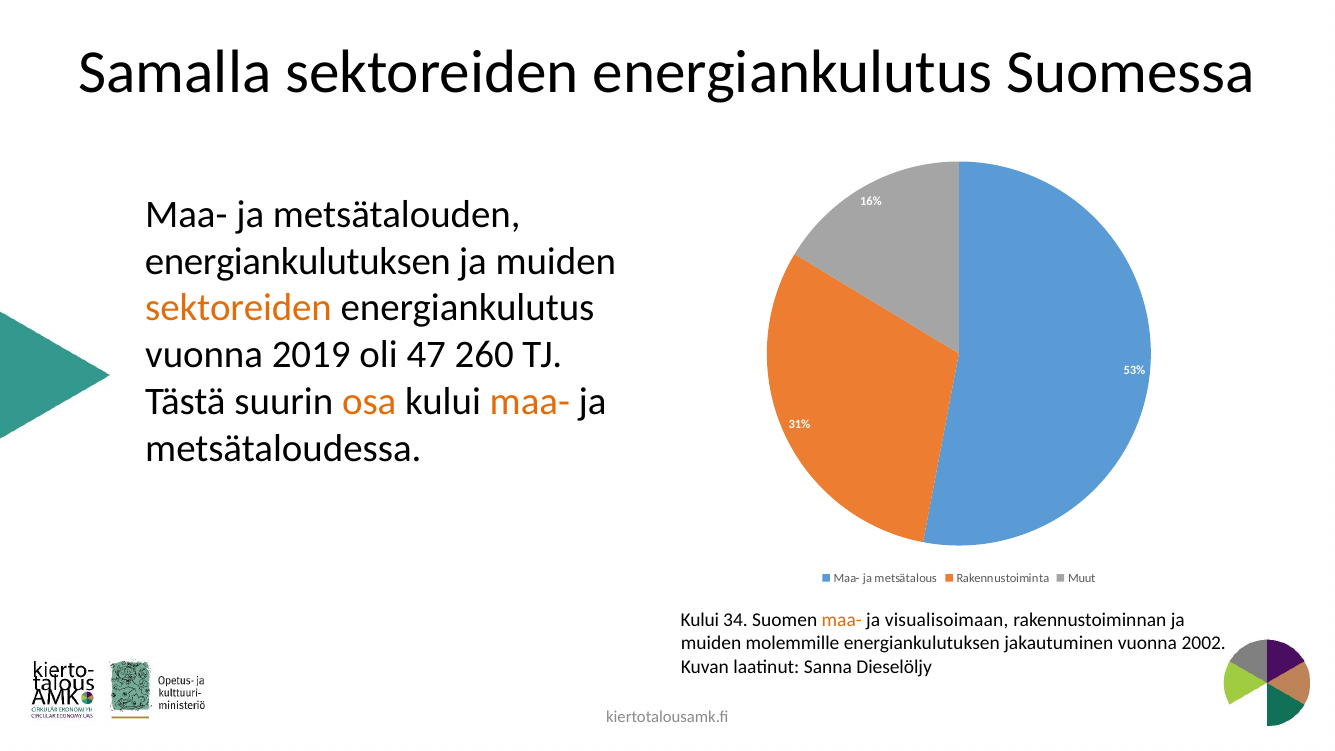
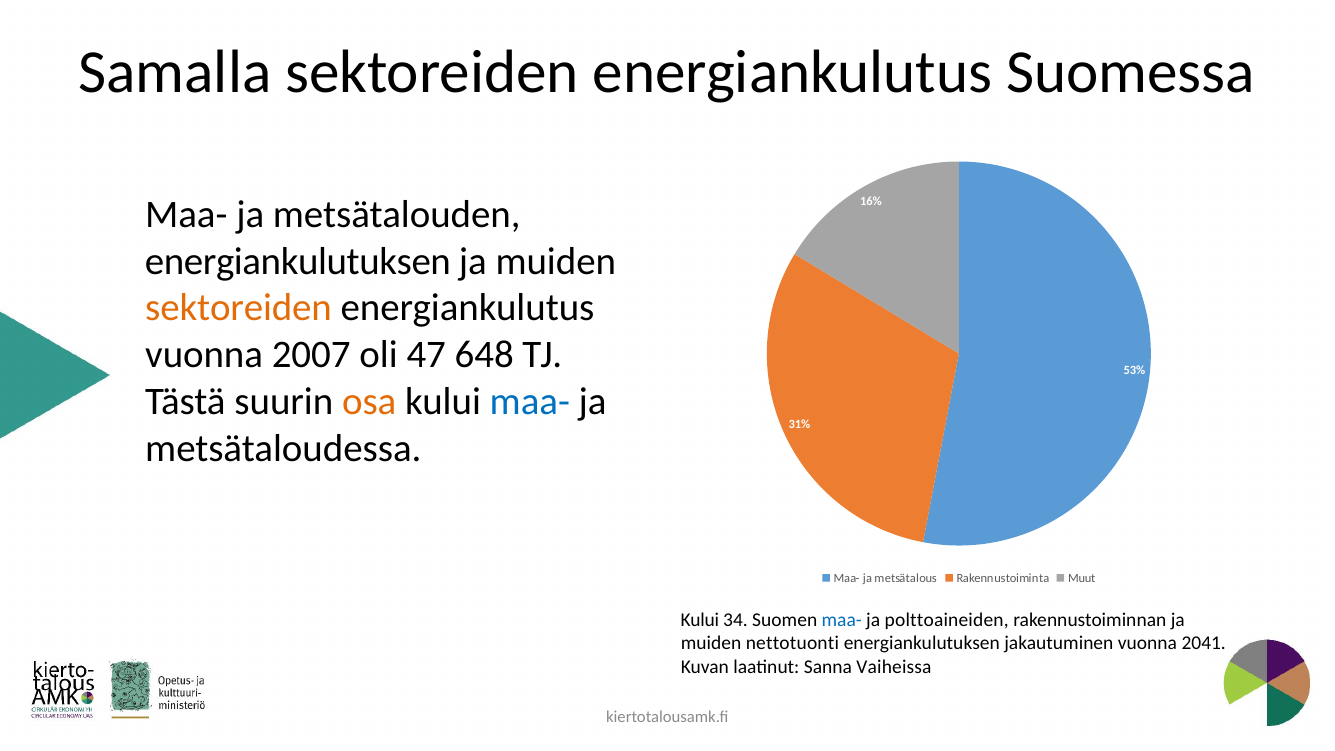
2019: 2019 -> 2007 (311, 355)
260: 260 -> 648 (484, 355)
maa- colour: orange -> blue (530, 402)
maa- colour: orange -> blue (842, 620)
visualisoimaan: visualisoimaan -> polttoaineiden (947, 620)
molemmille: molemmille -> nettotuonti (792, 644)
2002: 2002 -> 2041 (1204, 644)
Dieselöljy: Dieselöljy -> Vaiheissa (894, 667)
